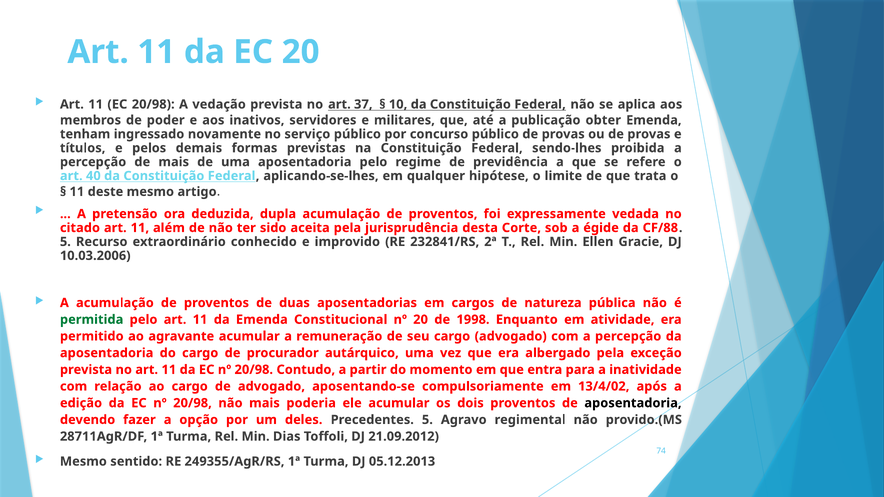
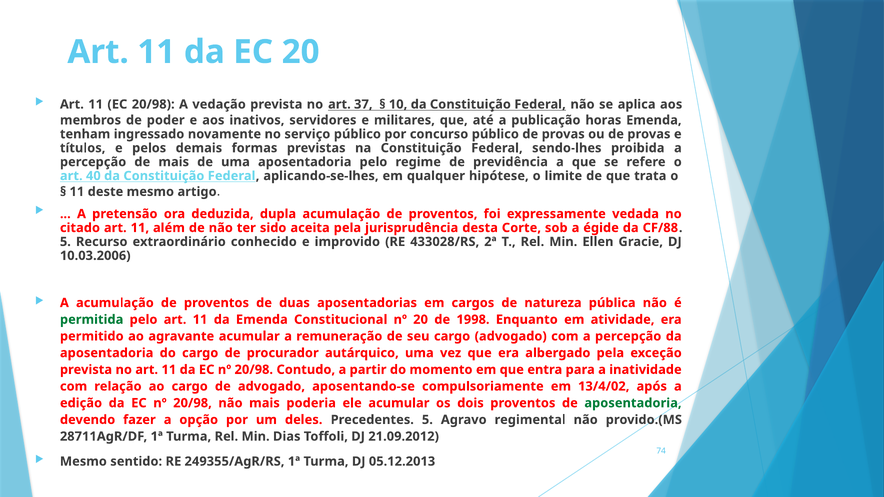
obter: obter -> horas (603, 120)
232841/RS: 232841/RS -> 433028/RS (445, 242)
aposentadoria colour: black -> green (633, 403)
